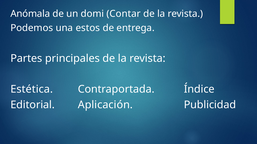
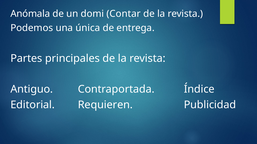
estos: estos -> única (88, 28)
Estética: Estética -> Antiguo (32, 90)
Aplicación: Aplicación -> Requieren (105, 105)
